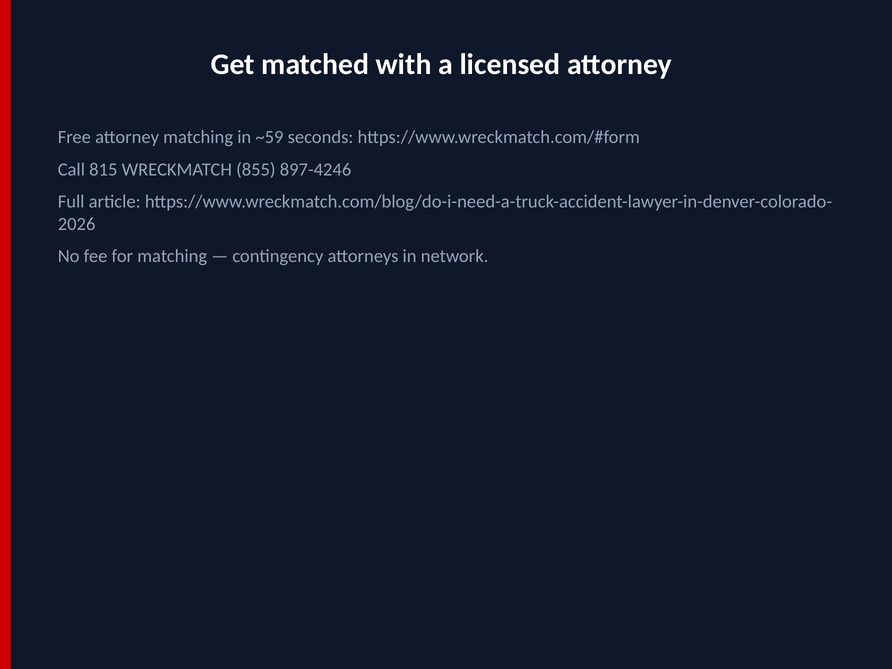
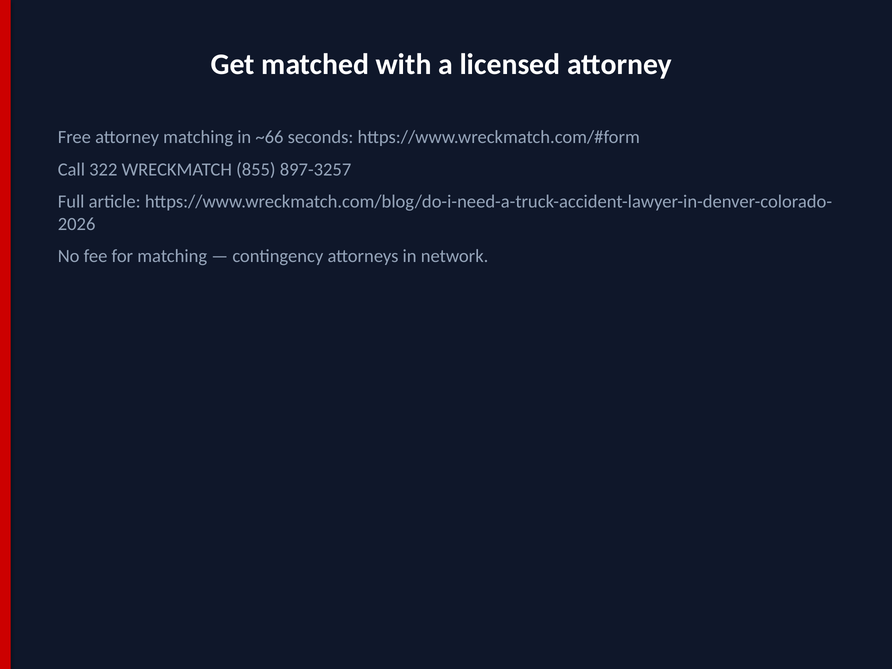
~59: ~59 -> ~66 (269, 137)
815: 815 -> 322 (103, 169)
897-4246: 897-4246 -> 897-3257 (316, 169)
